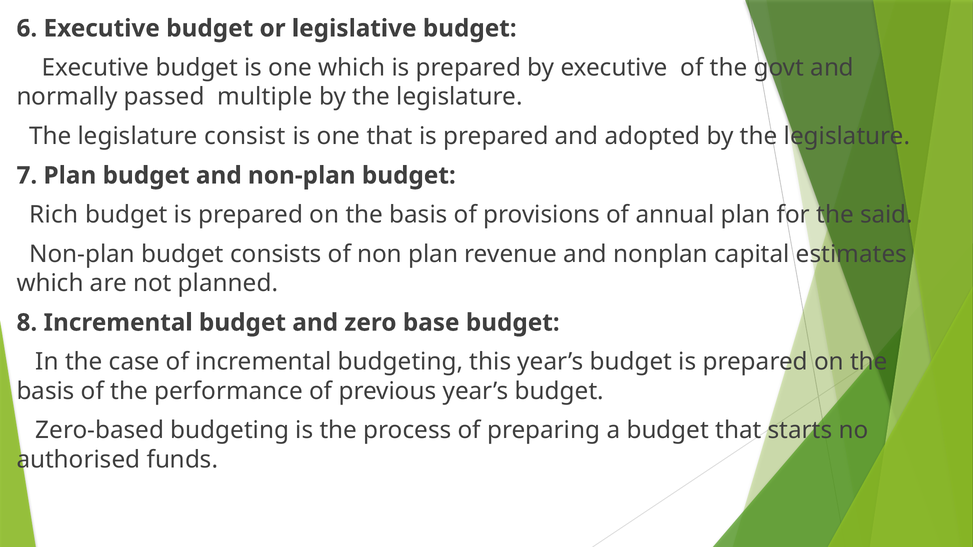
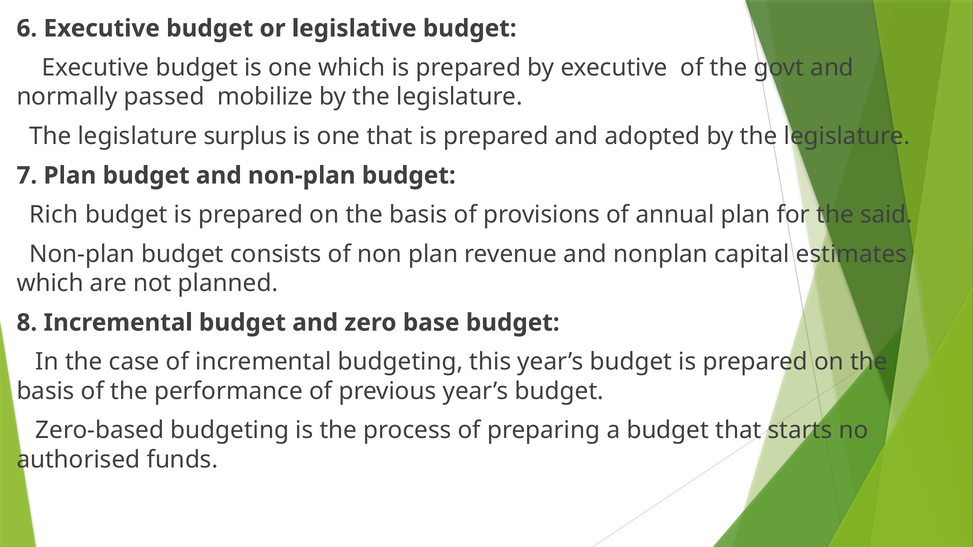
multiple: multiple -> mobilize (265, 97)
consist: consist -> surplus (245, 136)
